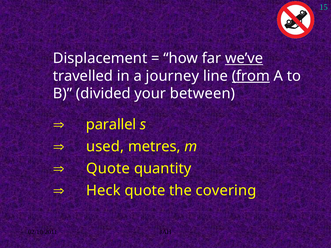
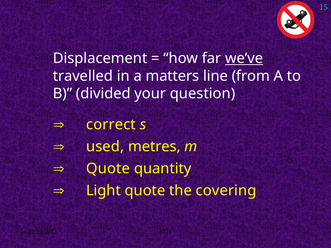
journey: journey -> matters (172, 76)
from underline: present -> none (251, 76)
between: between -> question (203, 94)
parallel: parallel -> correct (111, 125)
Heck: Heck -> Light (103, 191)
